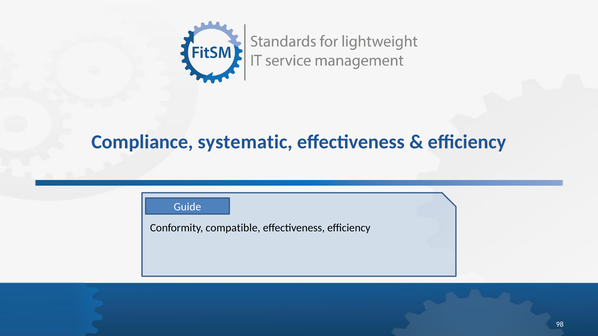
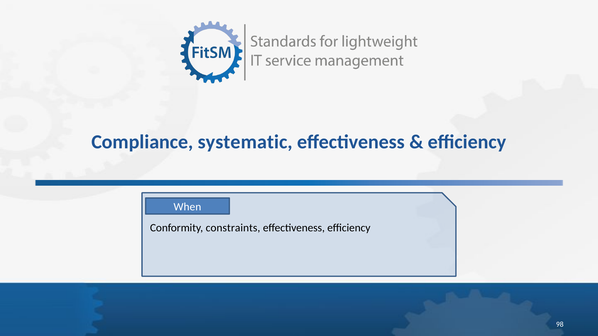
Guide: Guide -> When (187, 207)
compatible: compatible -> constraints (233, 228)
